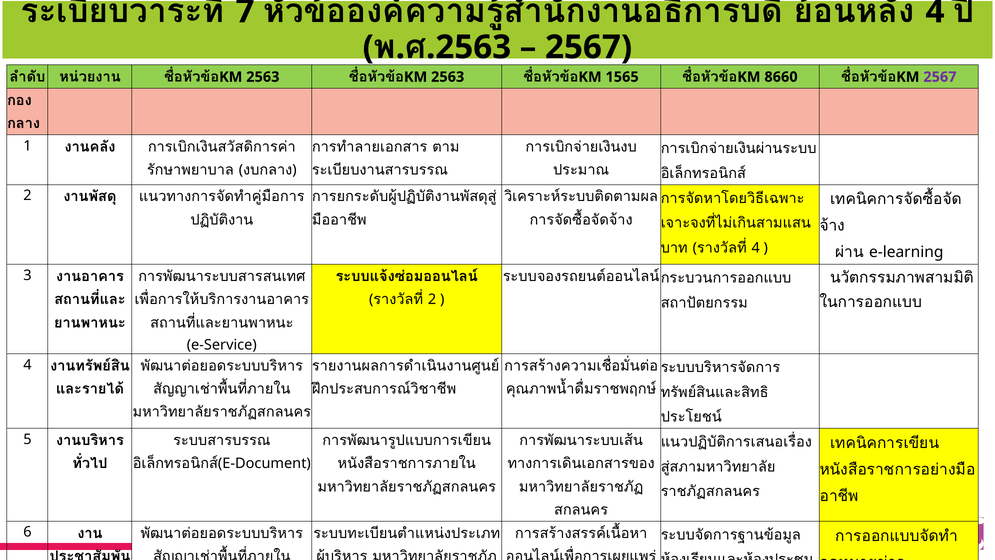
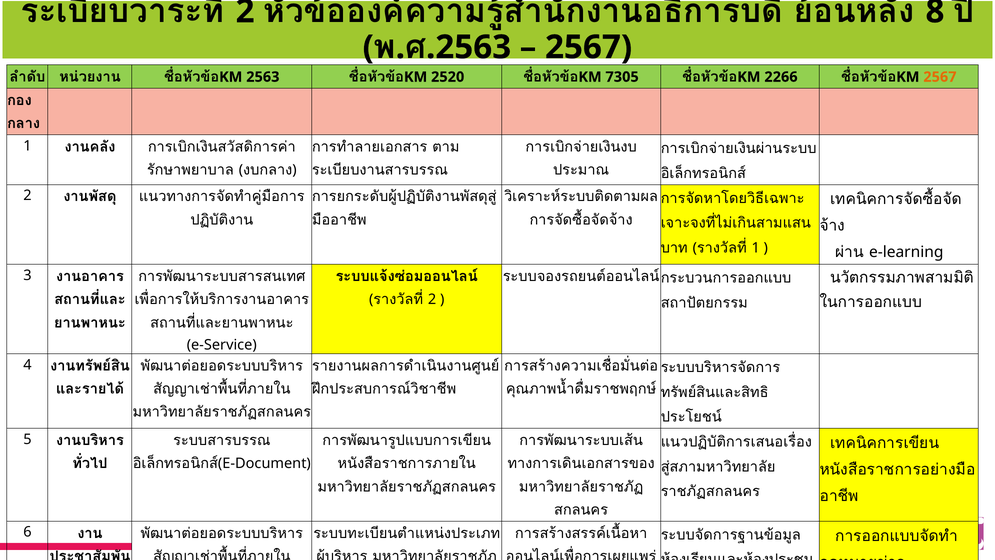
7: 7 -> 2 (245, 11)
4: 4 -> 8 (935, 11)
2563: 2563 -> 2520 (448, 77)
1565: 1565 -> 7305 (622, 77)
8660: 8660 -> 2266 (781, 77)
2567 colour: purple -> orange (940, 77)
4: 4 -> 1 (756, 248)
